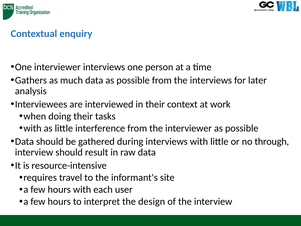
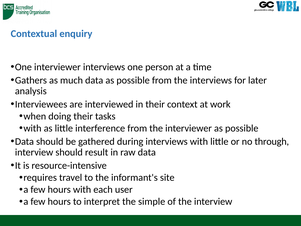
design: design -> simple (152, 201)
